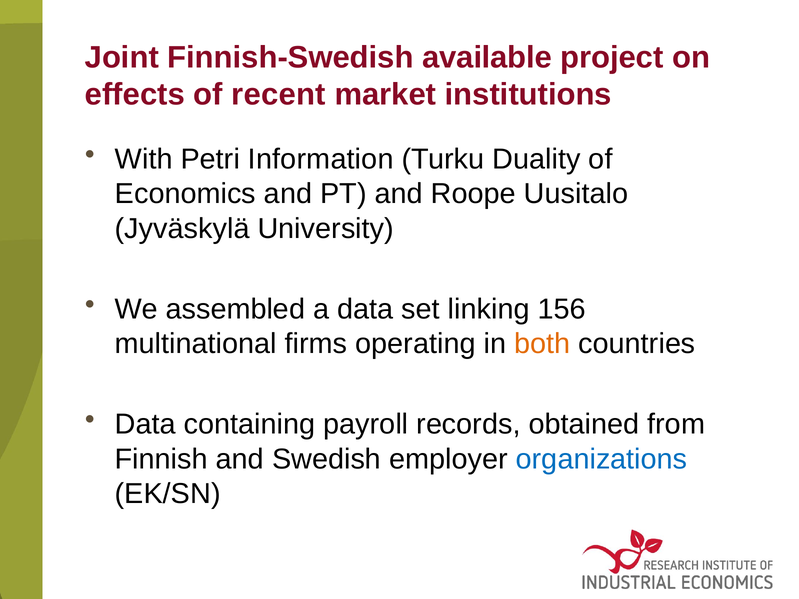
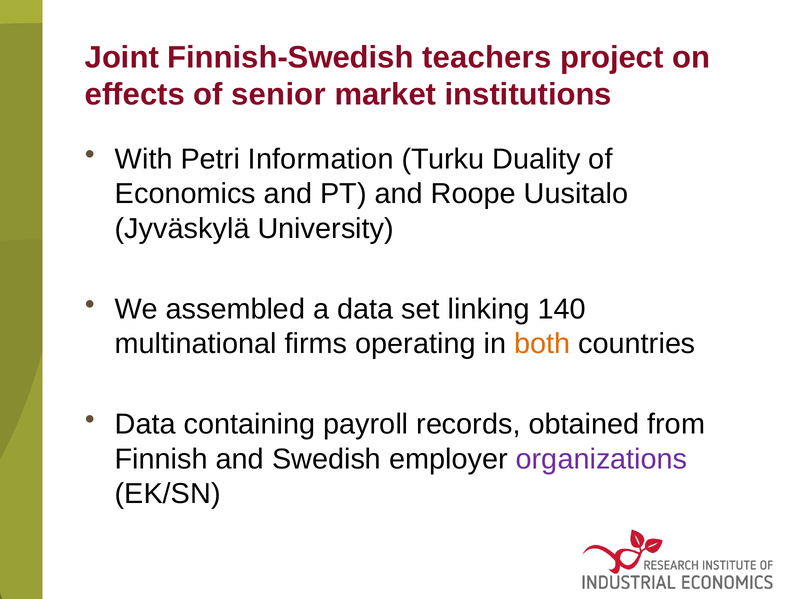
available: available -> teachers (487, 57)
recent: recent -> senior (278, 95)
156: 156 -> 140 (562, 309)
organizations colour: blue -> purple (602, 459)
